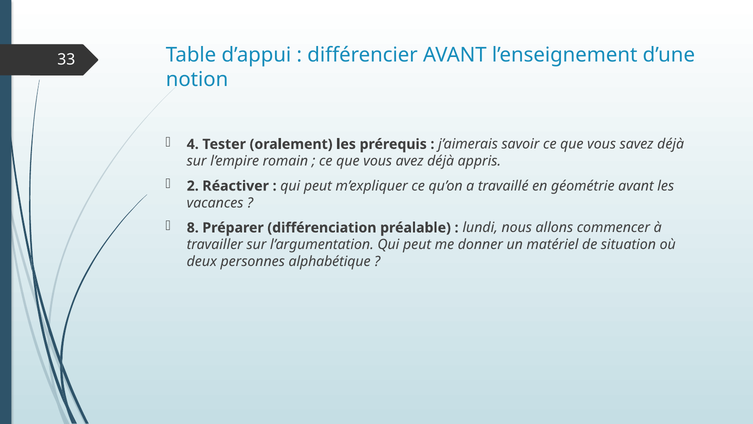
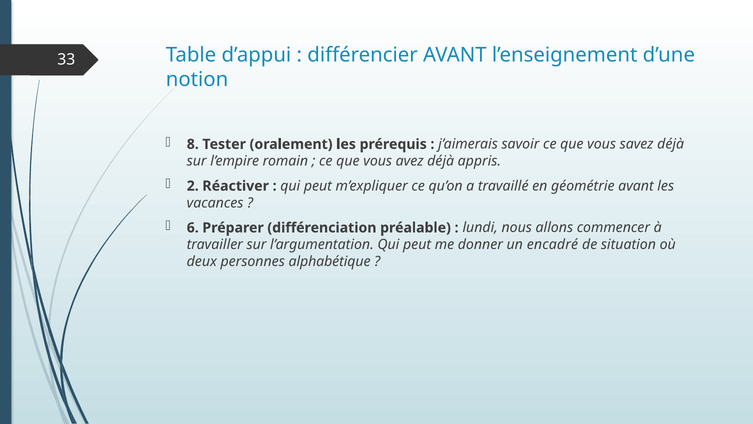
4: 4 -> 8 (193, 144)
8: 8 -> 6 (193, 228)
matériel: matériel -> encadré (552, 244)
